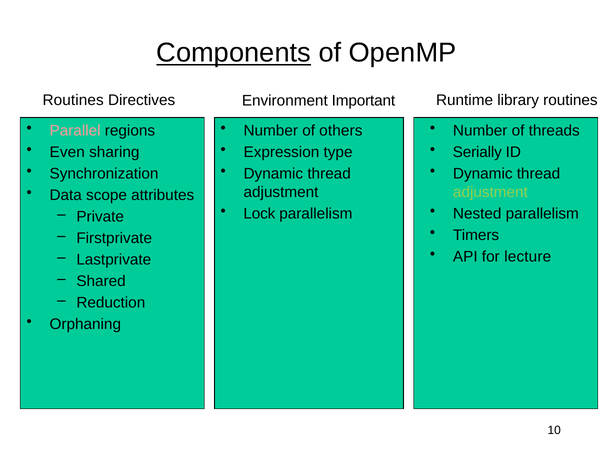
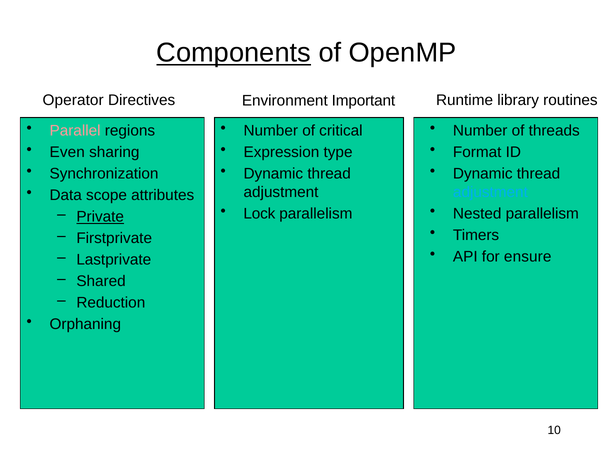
Routines: Routines -> Operator (73, 100)
others: others -> critical (341, 131)
Serially: Serially -> Format (477, 152)
adjustment colour: light green -> light blue (490, 192)
Private underline: none -> present (100, 217)
lecture: lecture -> ensure (528, 256)
